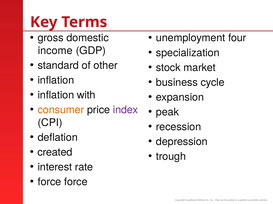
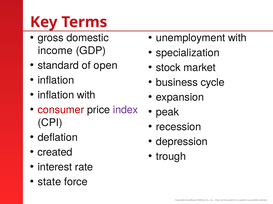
unemployment four: four -> with (237, 38)
other: other -> open (106, 66)
consumer colour: orange -> red (61, 110)
force: force -> state (49, 183)
